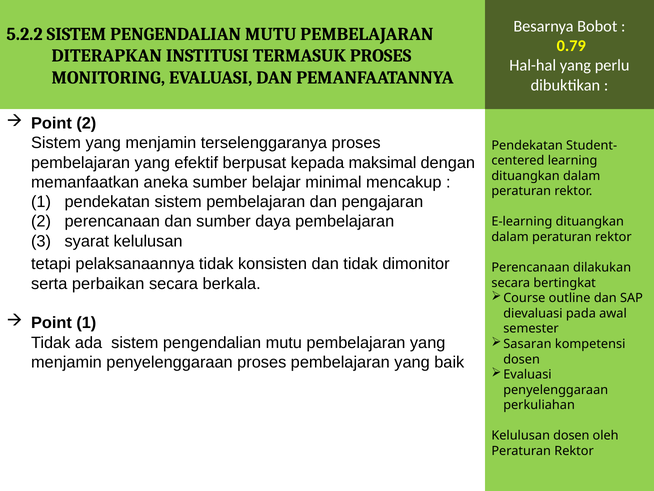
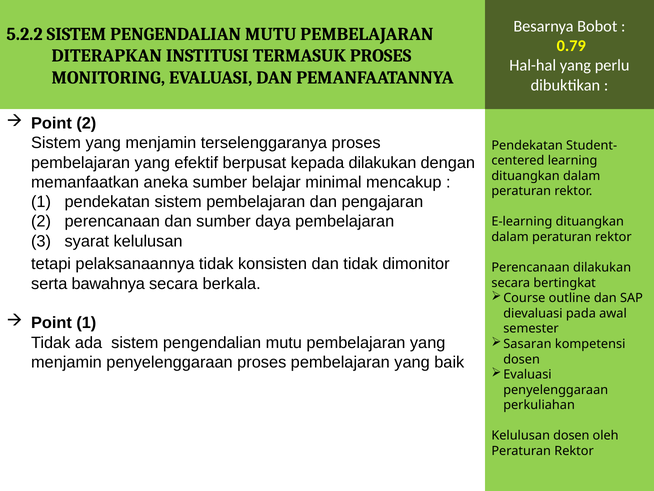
kepada maksimal: maksimal -> dilakukan (382, 162)
perbaikan: perbaikan -> bawahnya (108, 283)
